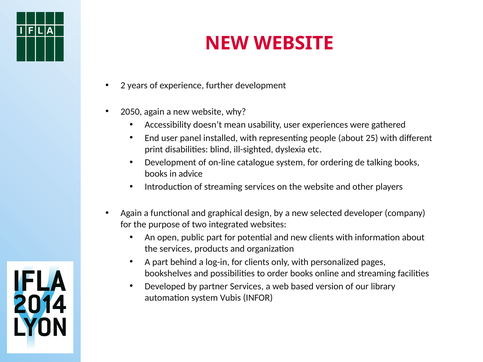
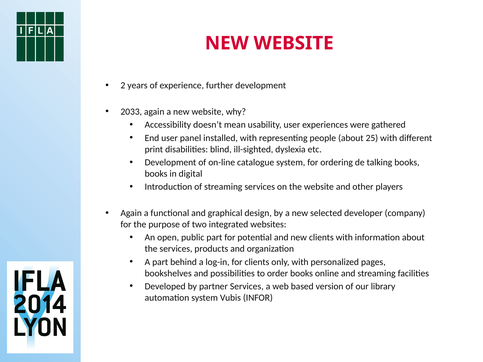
2050: 2050 -> 2033 (131, 112)
advice: advice -> digital (191, 174)
